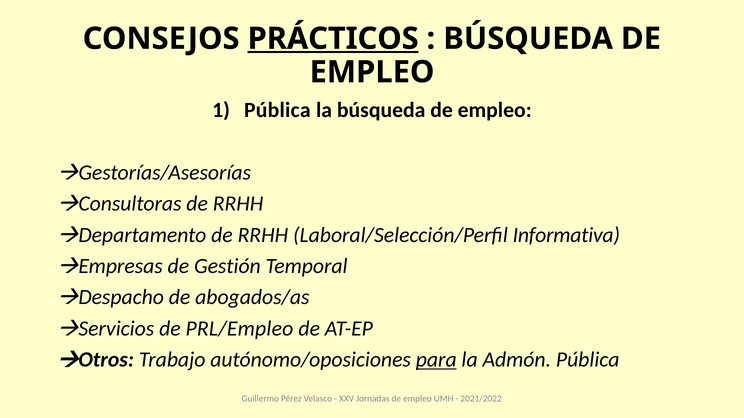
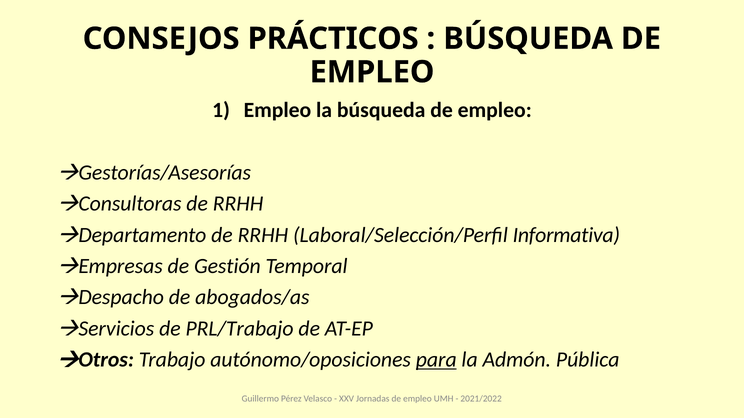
PRÁCTICOS underline: present -> none (333, 39)
Pública: Pública -> Empleo (277, 110)
PRL/Empleo: PRL/Empleo -> PRL/Trabajo (240, 329)
